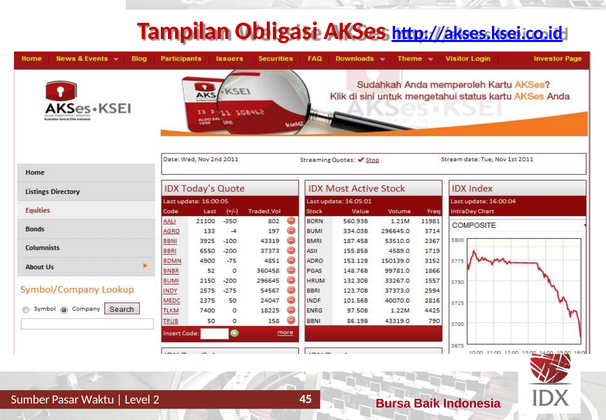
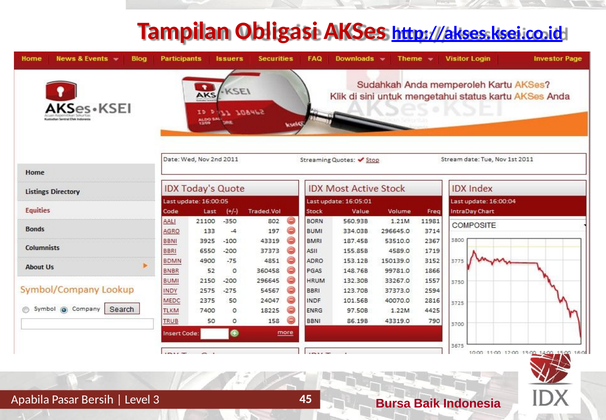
Sumber: Sumber -> Apabila (30, 399)
Waktu: Waktu -> Bersih (98, 399)
2: 2 -> 3 (156, 399)
